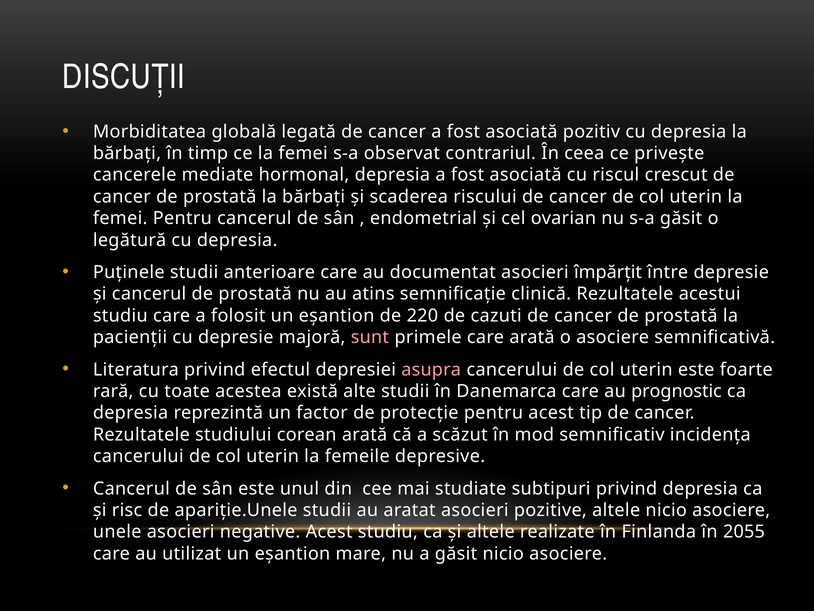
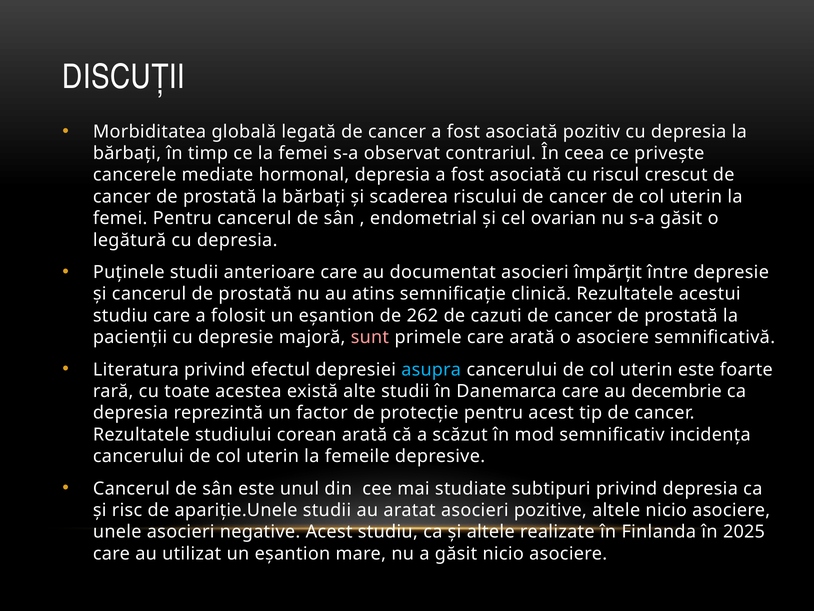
220: 220 -> 262 (422, 315)
asupra colour: pink -> light blue (431, 369)
prognostic: prognostic -> decembrie (676, 391)
2055: 2055 -> 2025 (744, 532)
